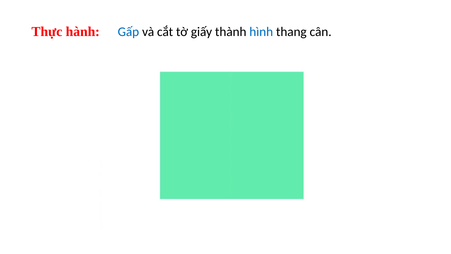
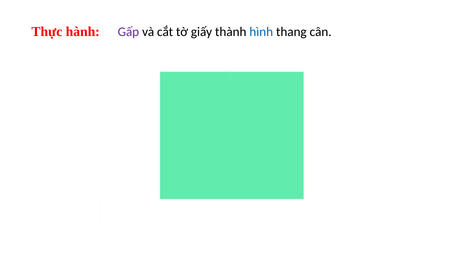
Gấp colour: blue -> purple (128, 32)
